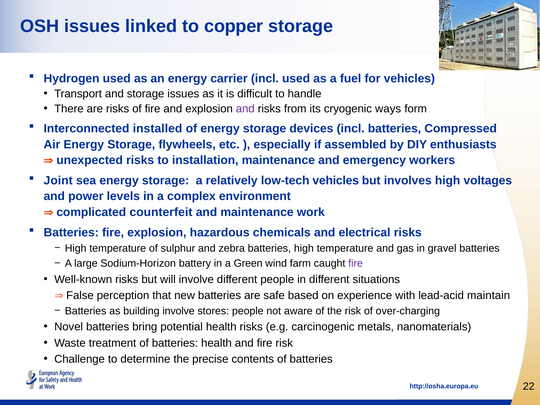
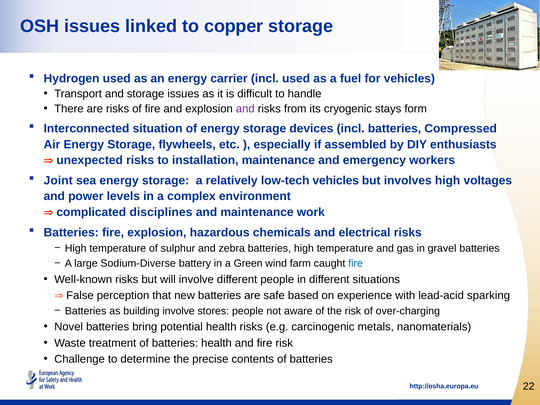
ways: ways -> stays (388, 109)
installed: installed -> situation (158, 129)
counterfeit: counterfeit -> disciplines (161, 212)
Sodium-Horizon: Sodium-Horizon -> Sodium-Diverse (138, 264)
fire colour: purple -> blue (356, 264)
maintain: maintain -> sparking (489, 296)
